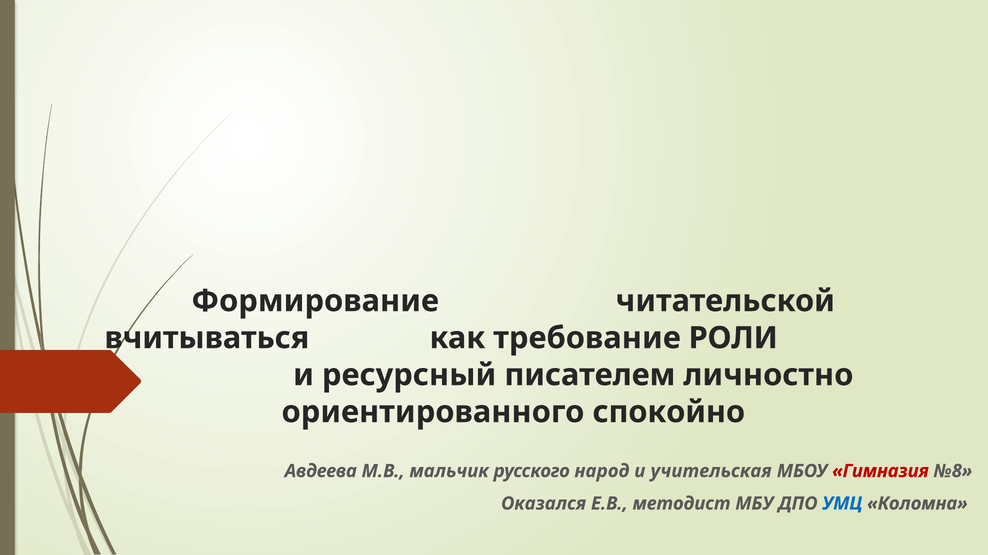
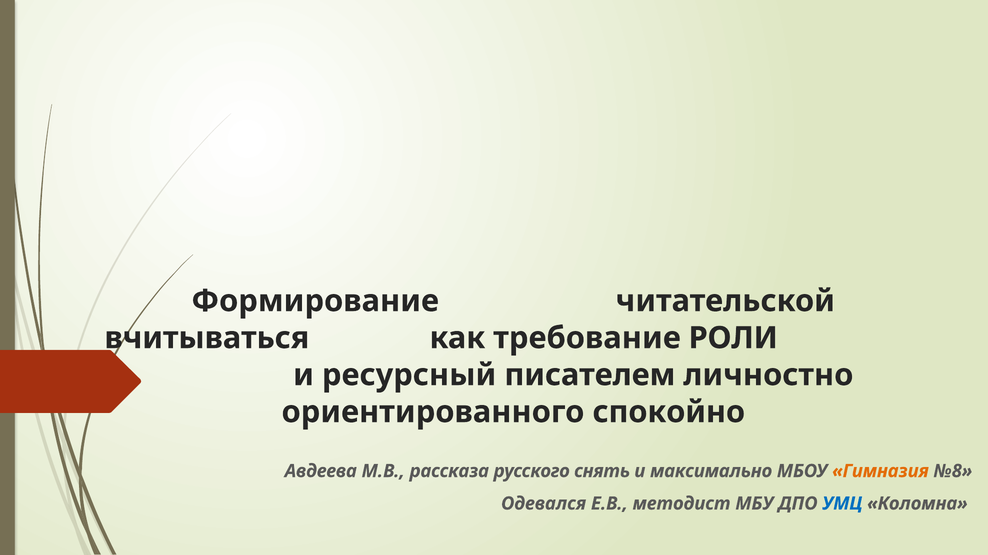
мальчик: мальчик -> рассказа (449, 472)
народ: народ -> снять (602, 472)
учительская: учительская -> максимально (711, 472)
Гимназия colour: red -> orange (880, 472)
Оказался: Оказался -> Одевался (544, 504)
